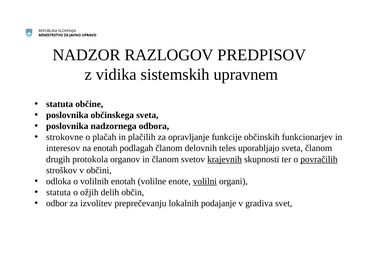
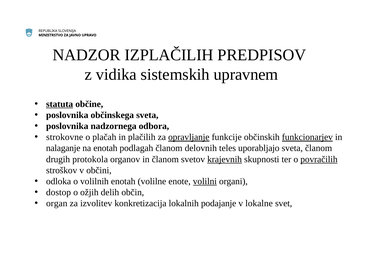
RAZLOGOV: RAZLOGOV -> IZPLAČILIH (169, 55)
statuta underline: none -> present (60, 104)
opravljanje underline: none -> present (189, 137)
funkcionarjev underline: none -> present (307, 137)
interesov: interesov -> nalaganje (63, 148)
statuta: statuta -> dostop (59, 192)
odbor: odbor -> organ (57, 203)
preprečevanju: preprečevanju -> konkretizacija (140, 203)
gradiva: gradiva -> lokalne (259, 203)
